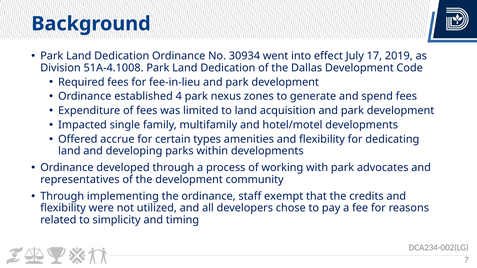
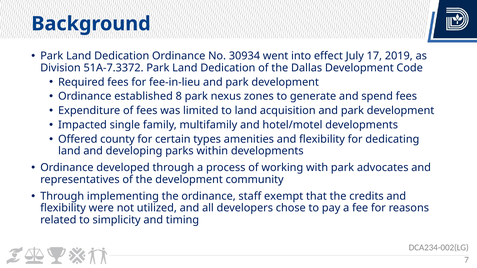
51A-4.1008: 51A-4.1008 -> 51A-7.3372 (114, 68)
4: 4 -> 8 (179, 96)
accrue: accrue -> county (117, 139)
